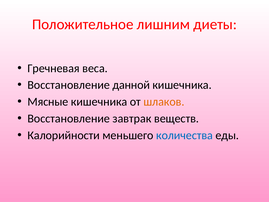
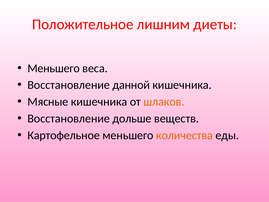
Гречневая: Гречневая -> Меньшего (54, 68)
завтрак: завтрак -> дольше (132, 118)
Калорийности: Калорийности -> Картофельное (64, 135)
количества colour: blue -> orange (184, 135)
